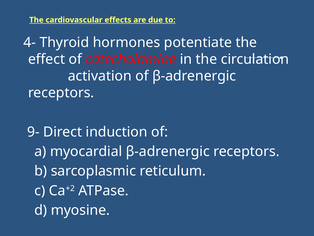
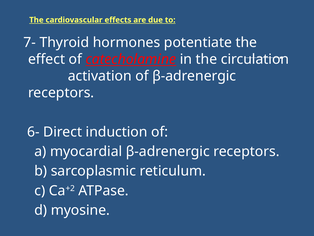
4-: 4- -> 7- (30, 42)
9-: 9- -> 6- (33, 132)
